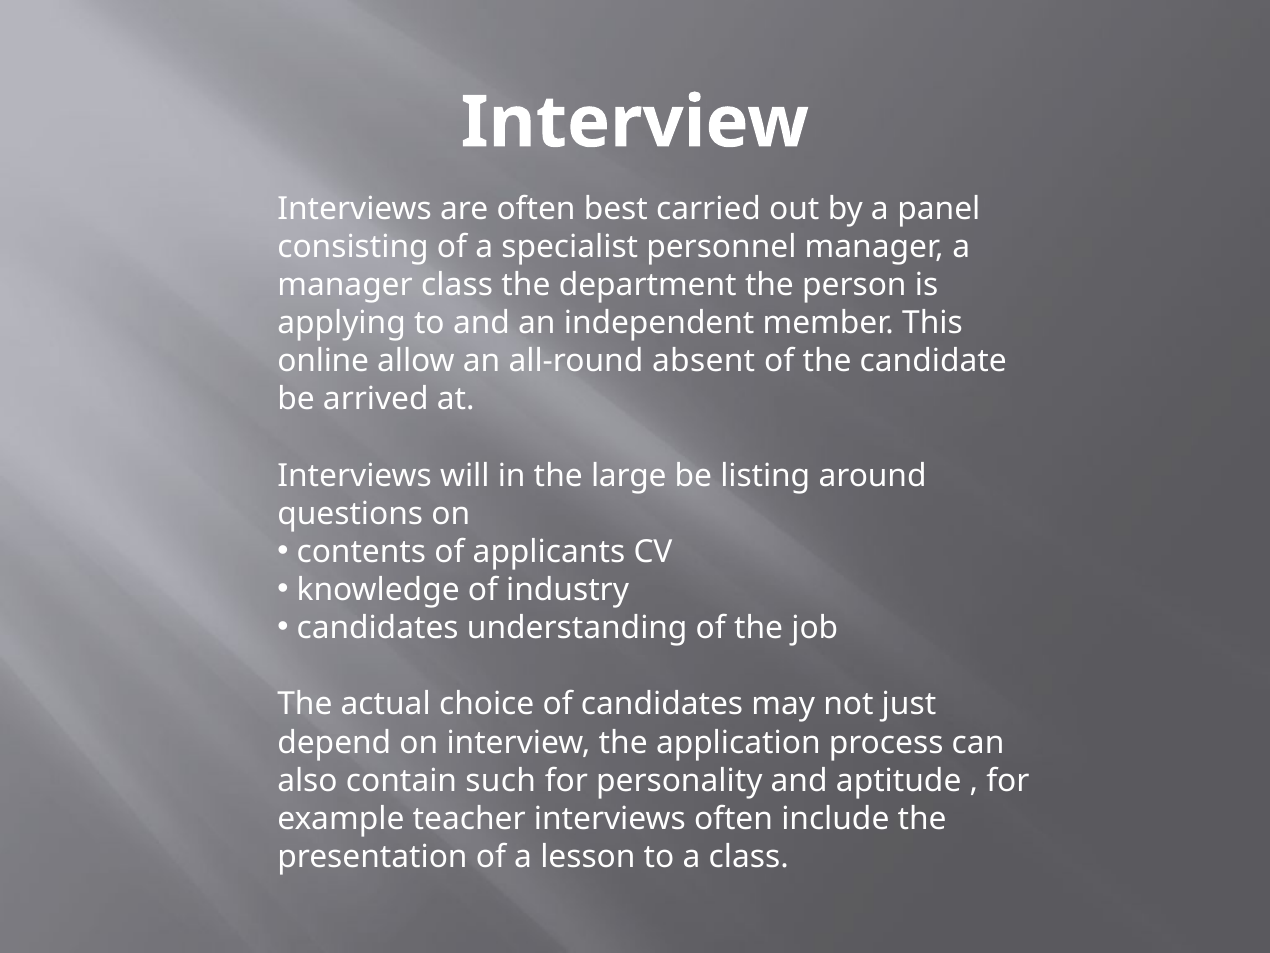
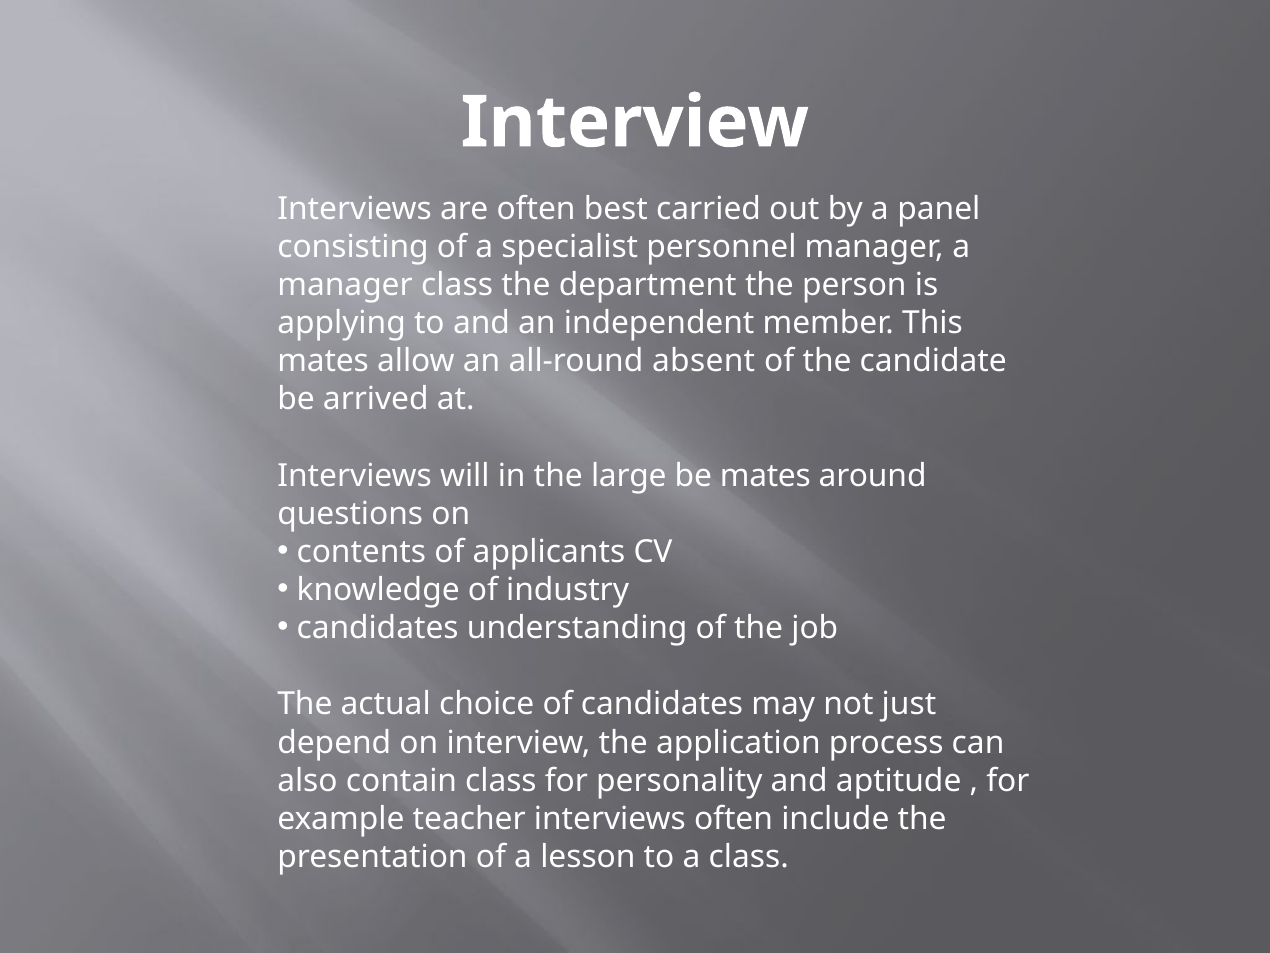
online: online -> mates (323, 361)
be listing: listing -> mates (765, 475)
contain such: such -> class (501, 780)
